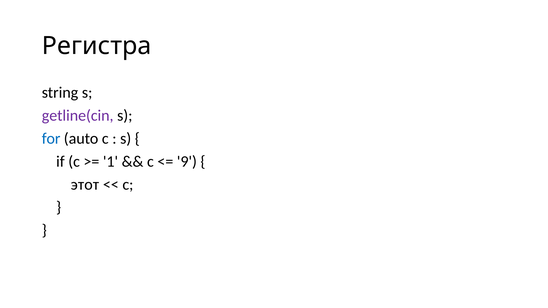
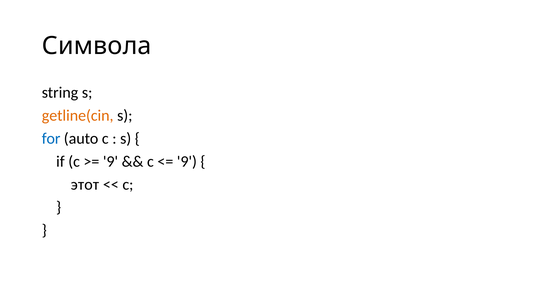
Регистра: Регистра -> Символа (97, 46)
getline(cin colour: purple -> orange (78, 116)
1: 1 -> 9 (110, 162)
